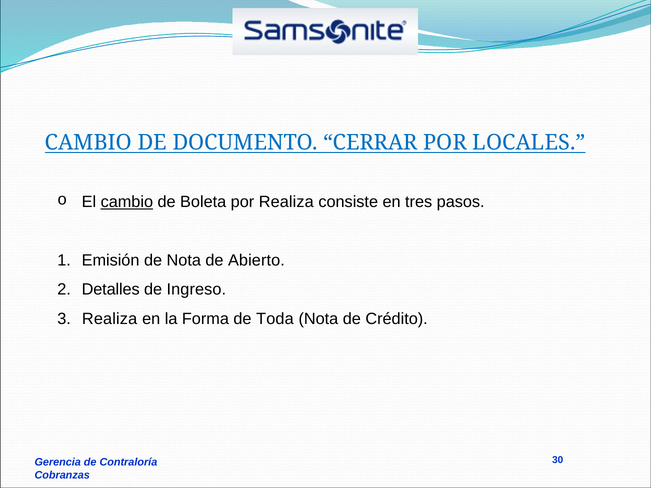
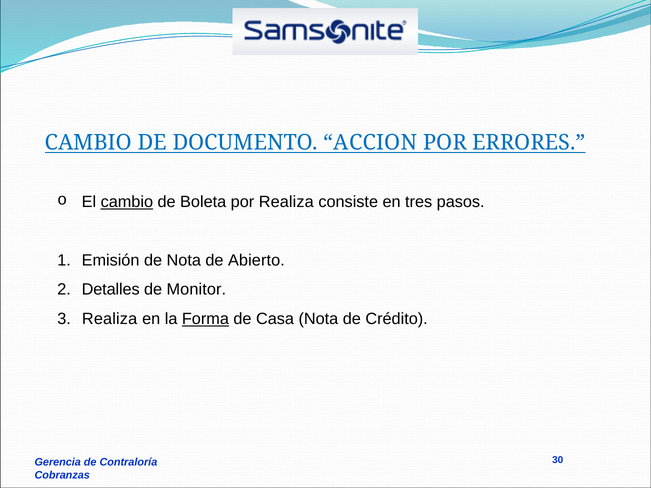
CERRAR: CERRAR -> ACCION (370, 143)
LOCALES: LOCALES -> ERRORES (529, 143)
Ingreso: Ingreso -> Monitor (196, 290)
Forma underline: none -> present (205, 319)
Toda: Toda -> Casa (275, 319)
